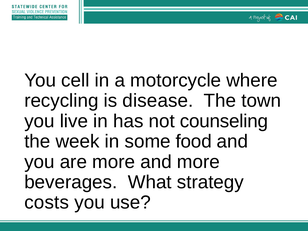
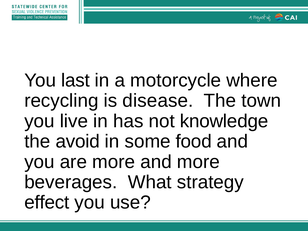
cell: cell -> last (75, 80)
counseling: counseling -> knowledge (224, 121)
week: week -> avoid (78, 141)
costs: costs -> effect (47, 203)
